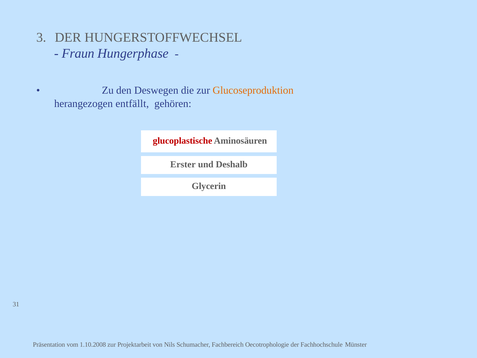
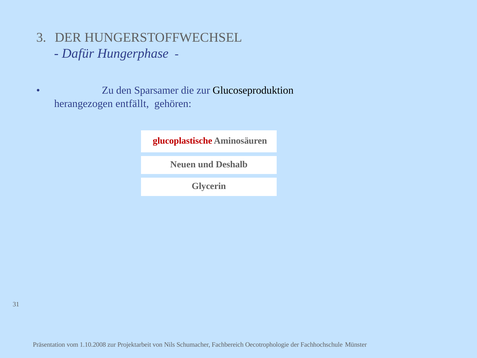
Fraun: Fraun -> Dafür (78, 53)
Deswegen: Deswegen -> Sparsamer (156, 90)
Glucoseproduktion colour: orange -> black (253, 90)
Erster: Erster -> Neuen (183, 164)
